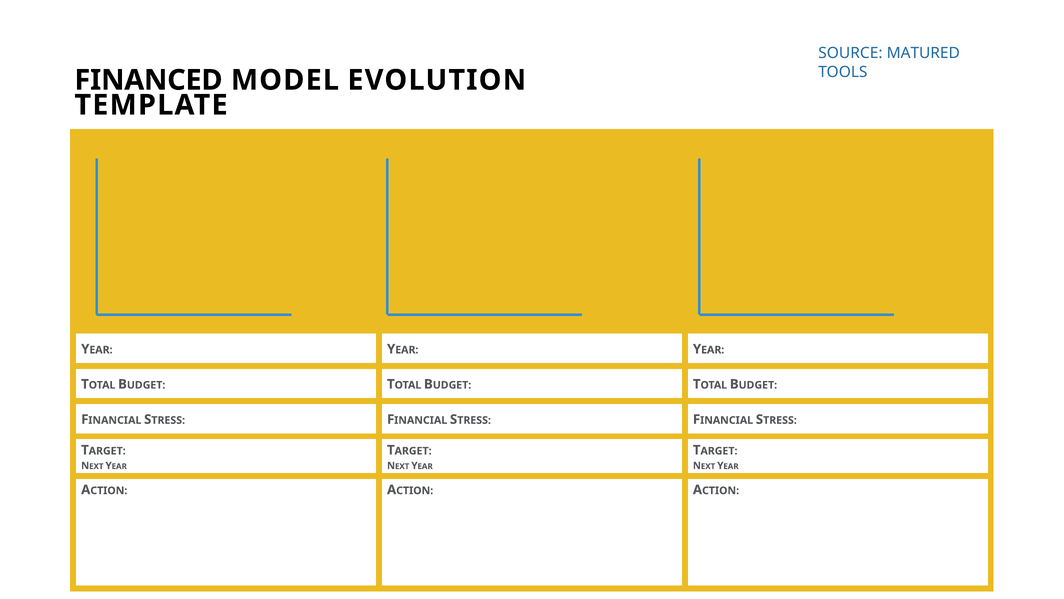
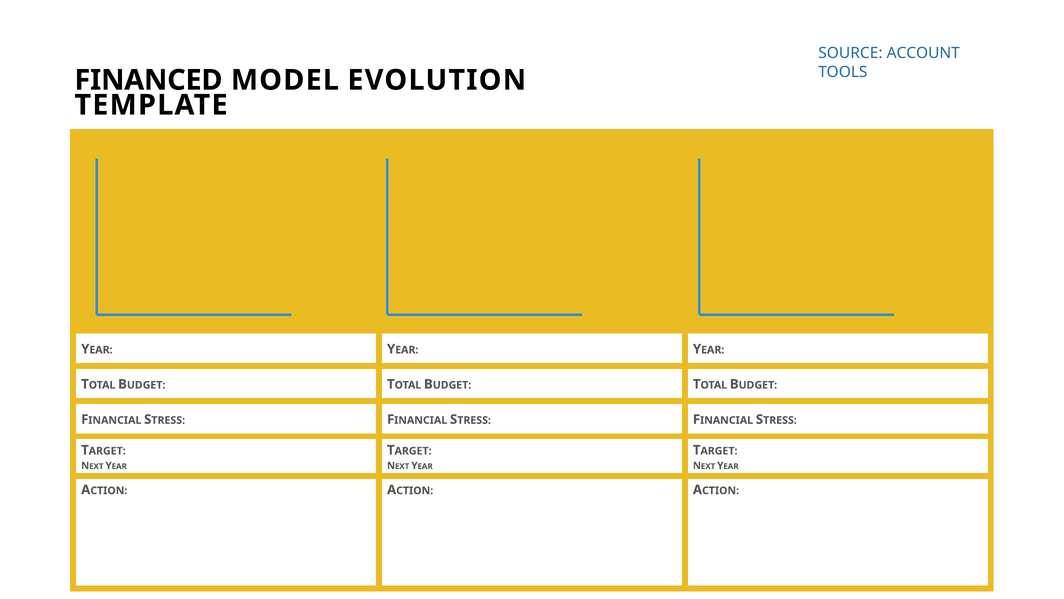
MATURED: MATURED -> ACCOUNT (923, 53)
